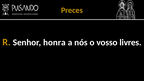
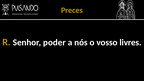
honra: honra -> poder (54, 42)
